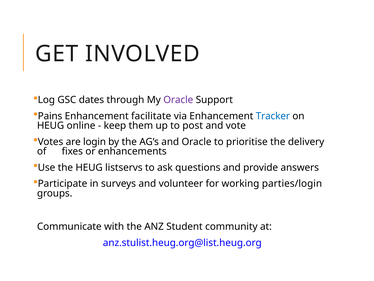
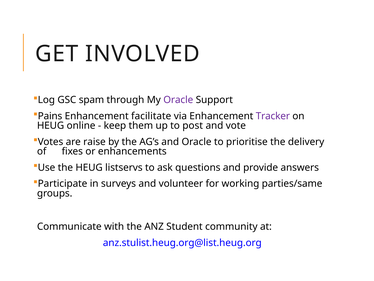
dates: dates -> spam (91, 100)
Tracker colour: blue -> purple (273, 116)
login: login -> raise (94, 142)
parties/login: parties/login -> parties/same (292, 183)
